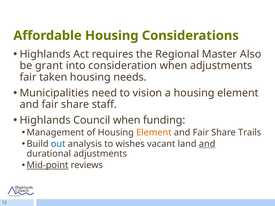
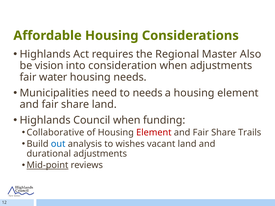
grant: grant -> vision (49, 66)
taken: taken -> water (53, 77)
to vision: vision -> needs (148, 93)
share staff: staff -> land (104, 105)
Management: Management -> Collaborative (55, 133)
Element colour: orange -> red (154, 133)
and underline: present -> none (207, 144)
